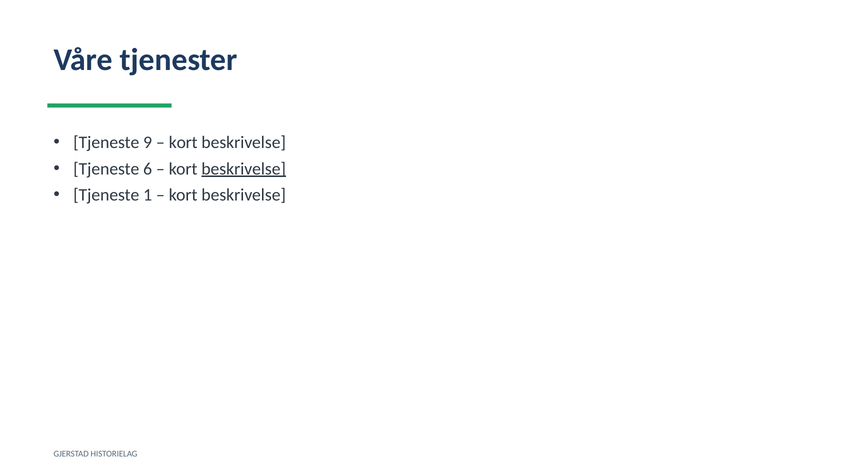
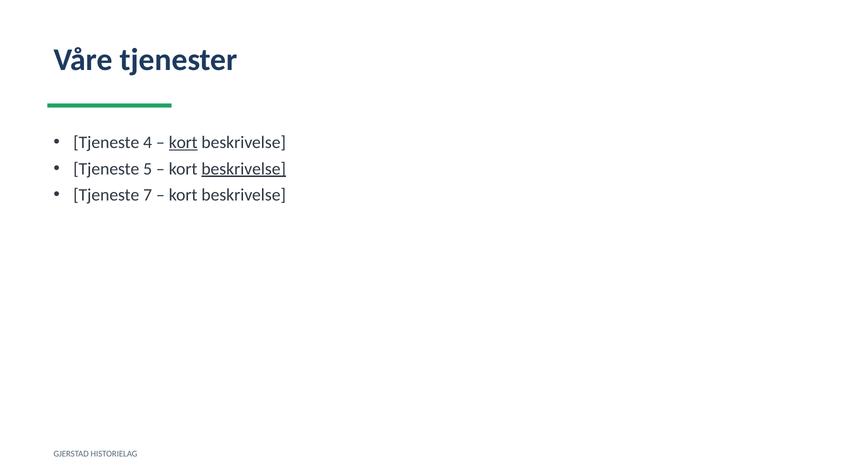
9: 9 -> 4 (148, 143)
kort underline: none -> present (183, 143)
6: 6 -> 5 (148, 169)
1: 1 -> 7 (148, 195)
